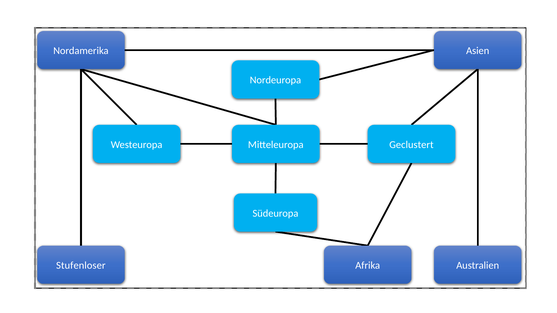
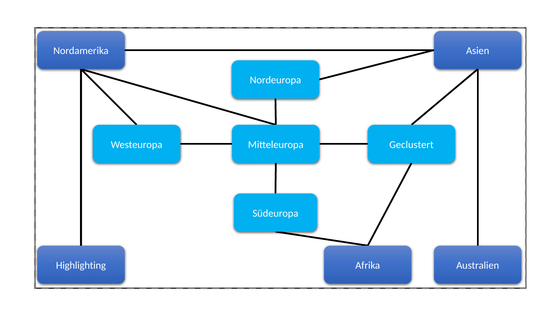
Stufenloser: Stufenloser -> Highlighting (81, 266)
